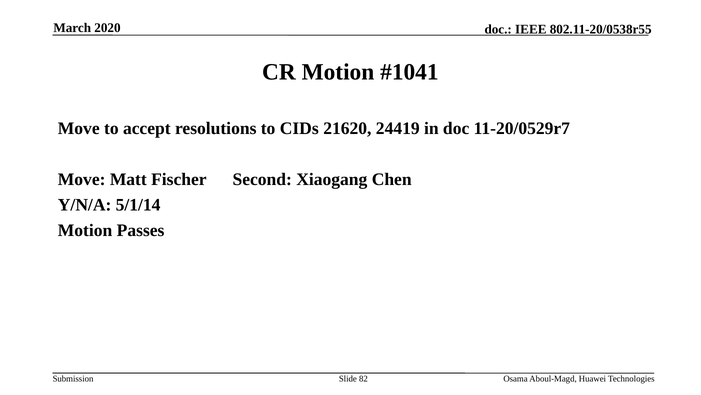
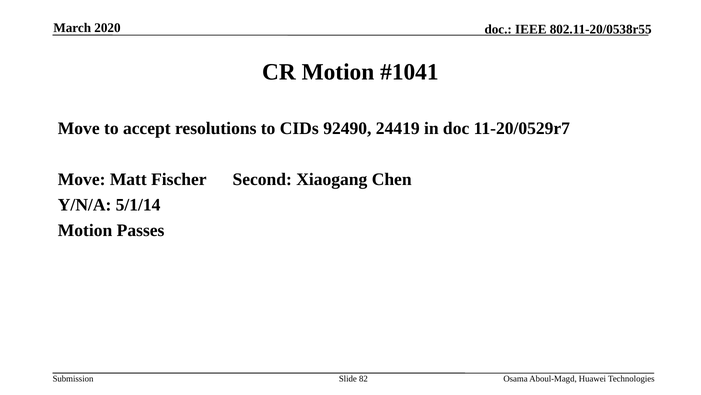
21620: 21620 -> 92490 (347, 128)
